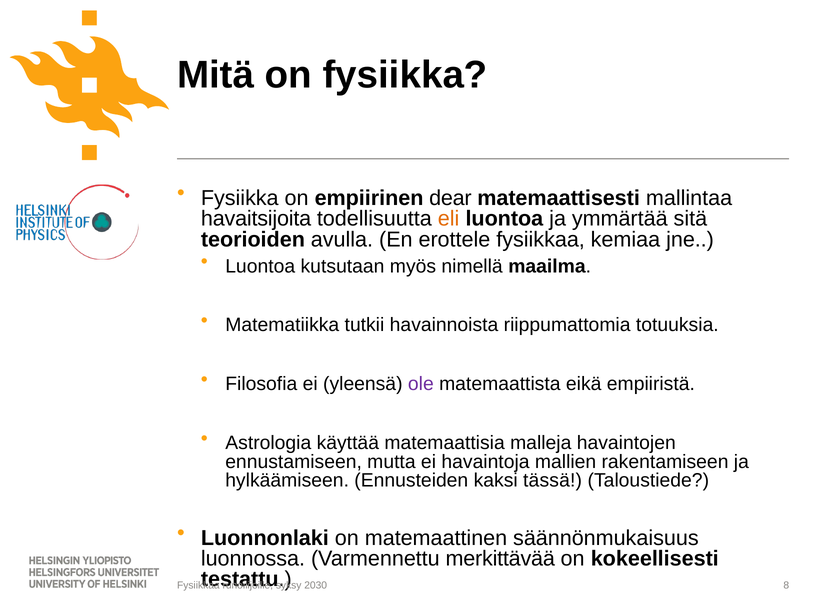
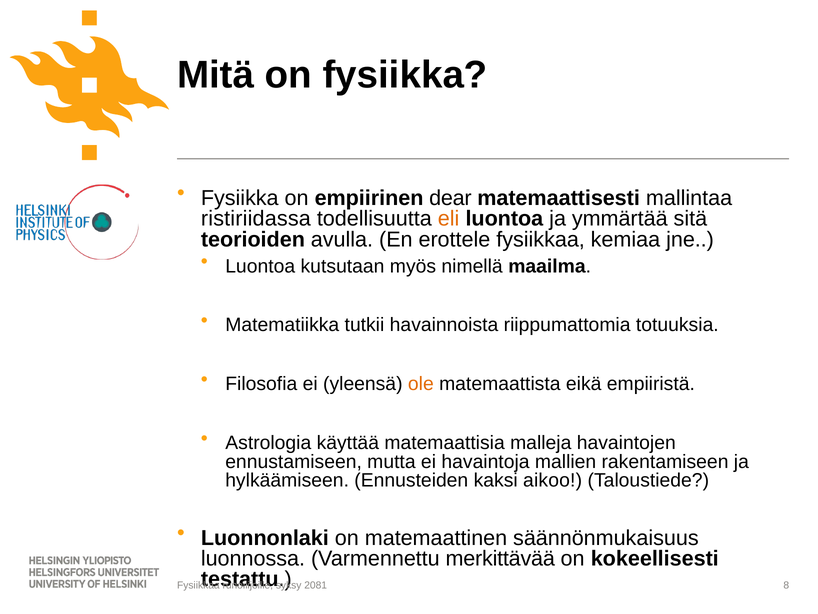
havaitsijoita: havaitsijoita -> ristiriidassa (256, 219)
ole colour: purple -> orange (421, 384)
tässä: tässä -> aikoo (553, 480)
2030: 2030 -> 2081 (316, 585)
